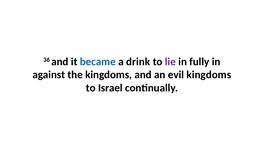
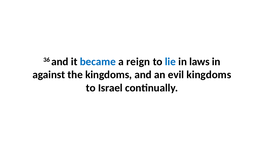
drink: drink -> reign (138, 62)
lie colour: purple -> blue (170, 62)
fully: fully -> laws (199, 62)
